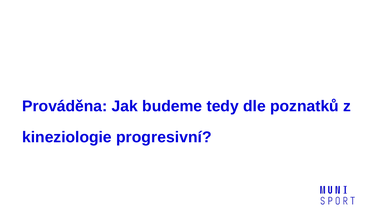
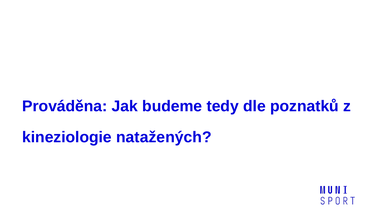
progresivní: progresivní -> natažených (164, 138)
